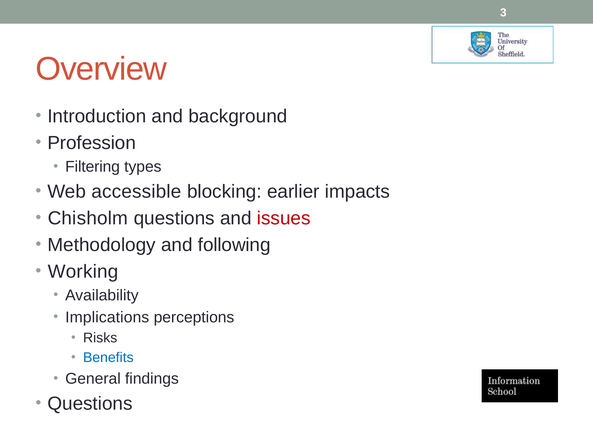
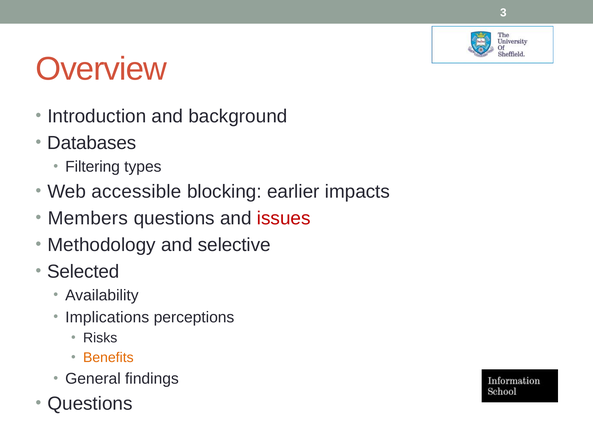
Profession: Profession -> Databases (92, 143)
Chisholm: Chisholm -> Members (88, 219)
following: following -> selective (234, 245)
Working: Working -> Selected (83, 272)
Benefits colour: blue -> orange (108, 358)
